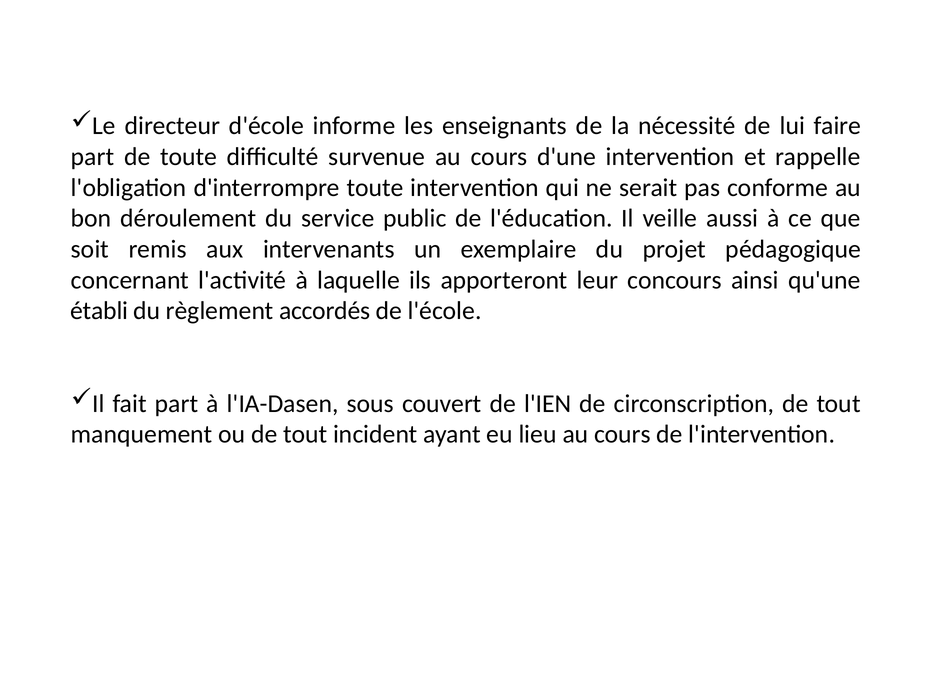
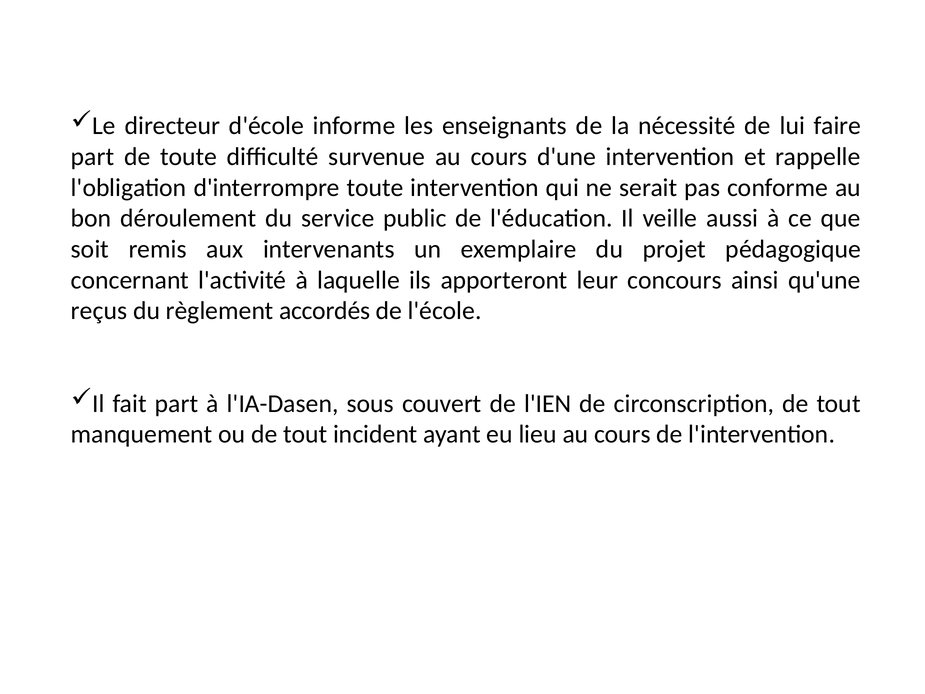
établi: établi -> reçus (99, 311)
